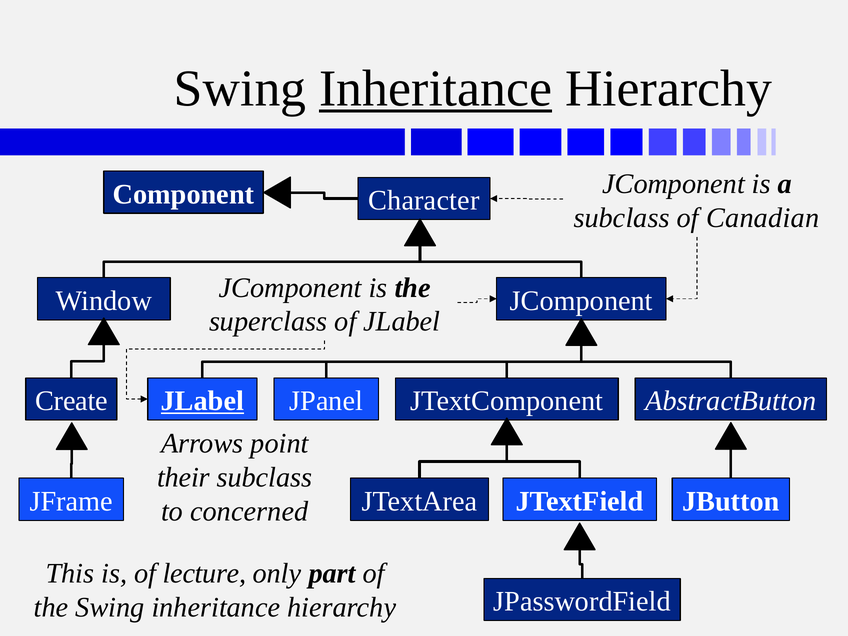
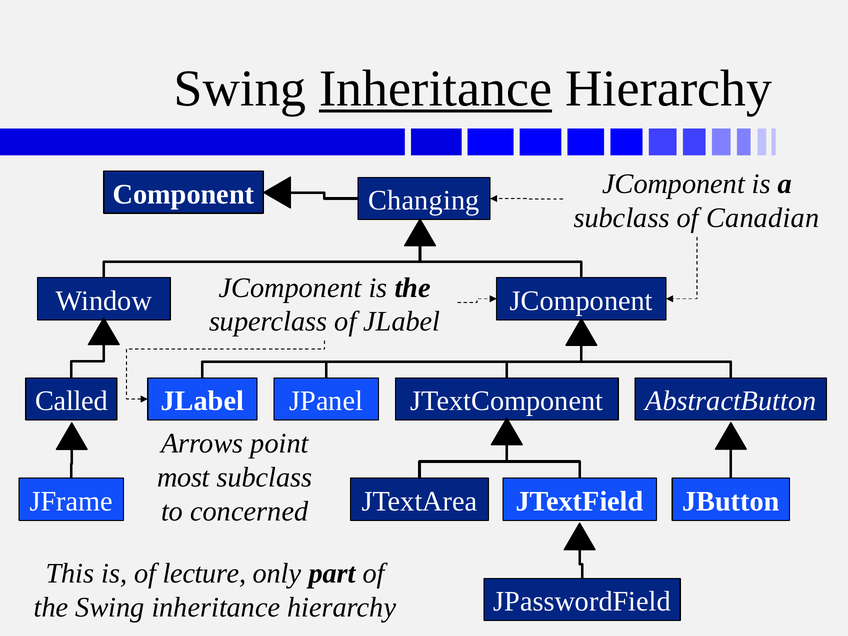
Character: Character -> Changing (424, 201)
Create: Create -> Called (71, 401)
JLabel underline: present -> none (202, 401)
their: their -> most (184, 477)
